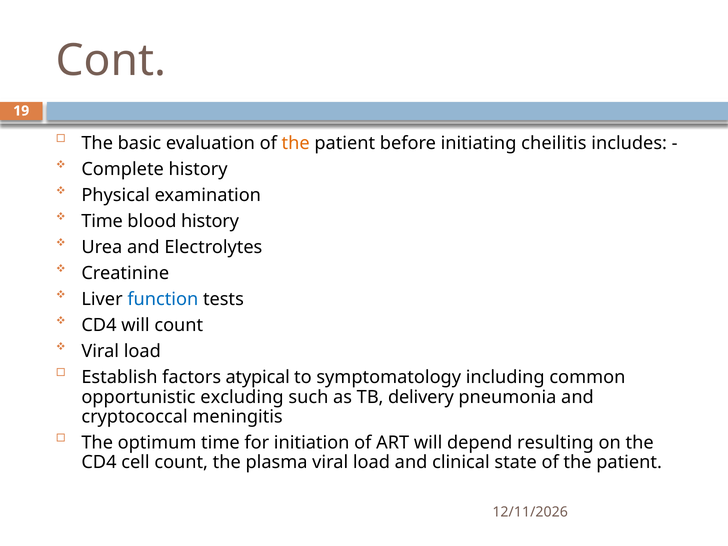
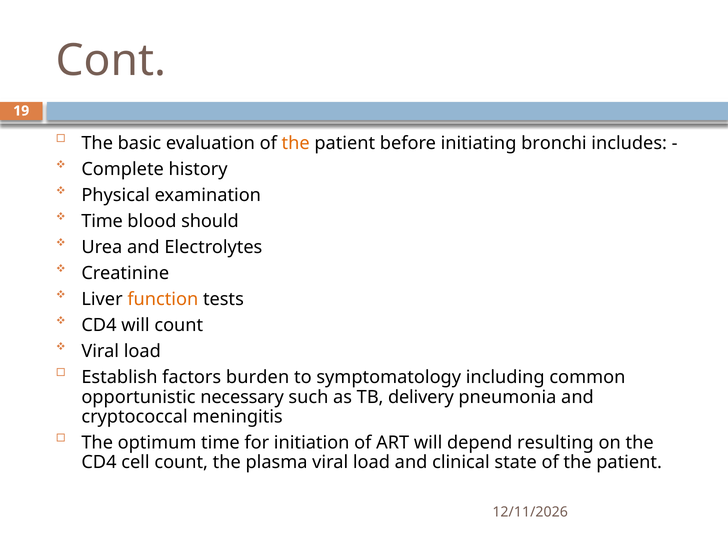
cheilitis: cheilitis -> bronchi (554, 143)
blood history: history -> should (210, 221)
function colour: blue -> orange (163, 299)
atypical: atypical -> burden (258, 377)
excluding: excluding -> necessary (242, 397)
